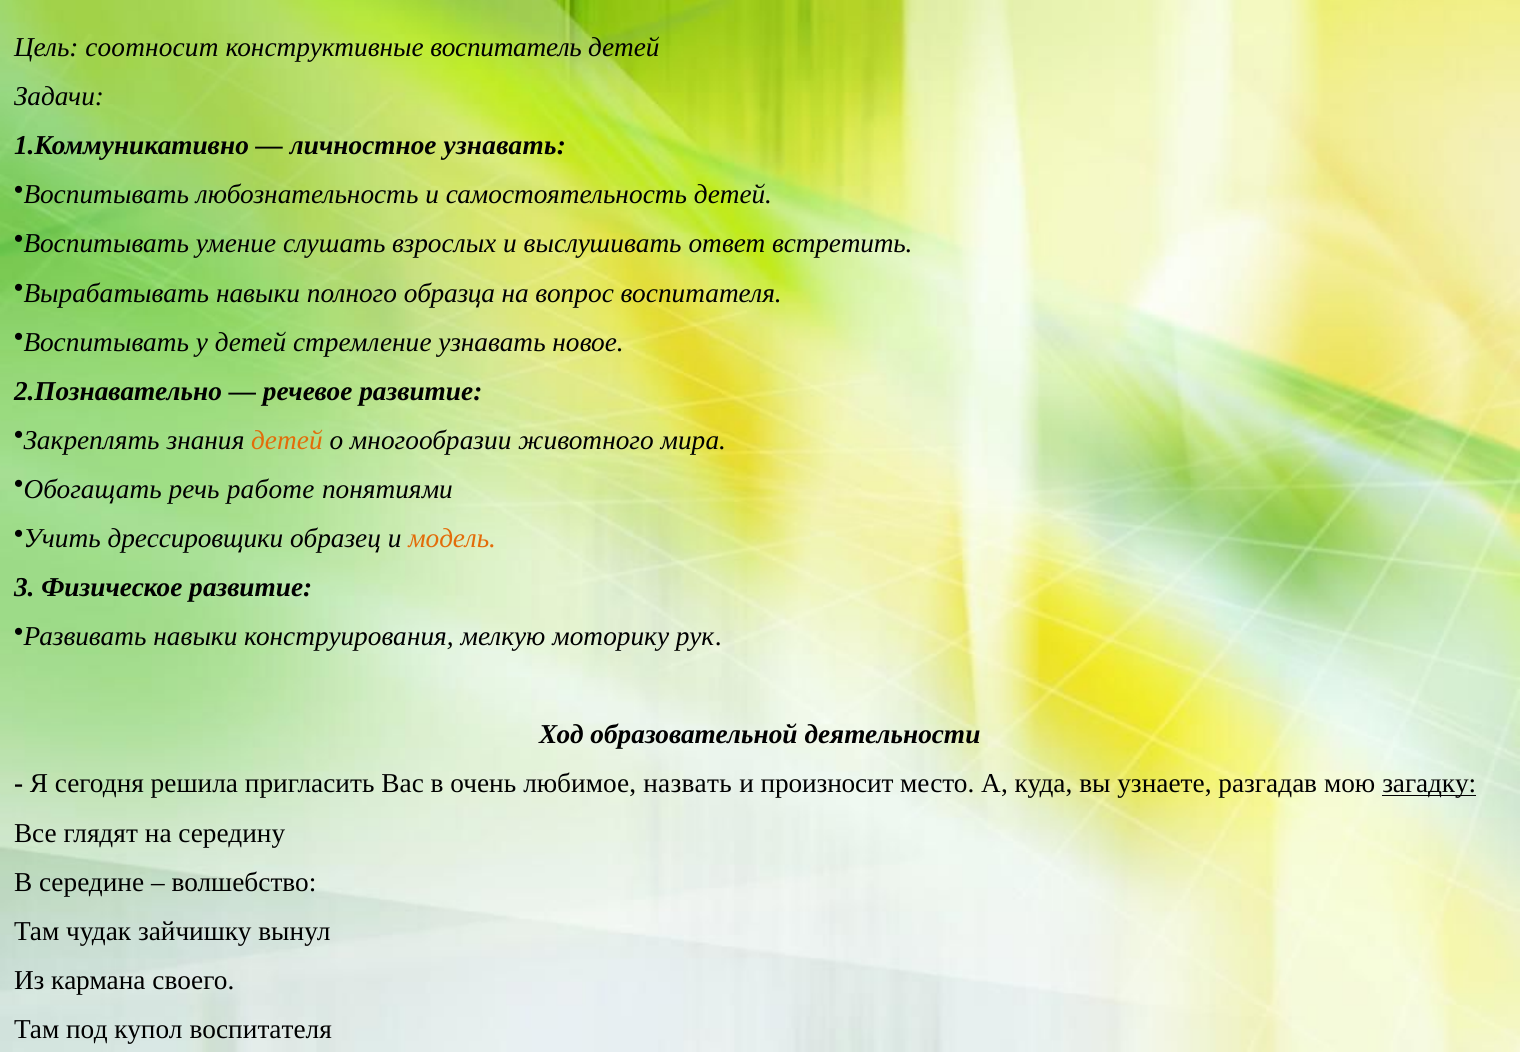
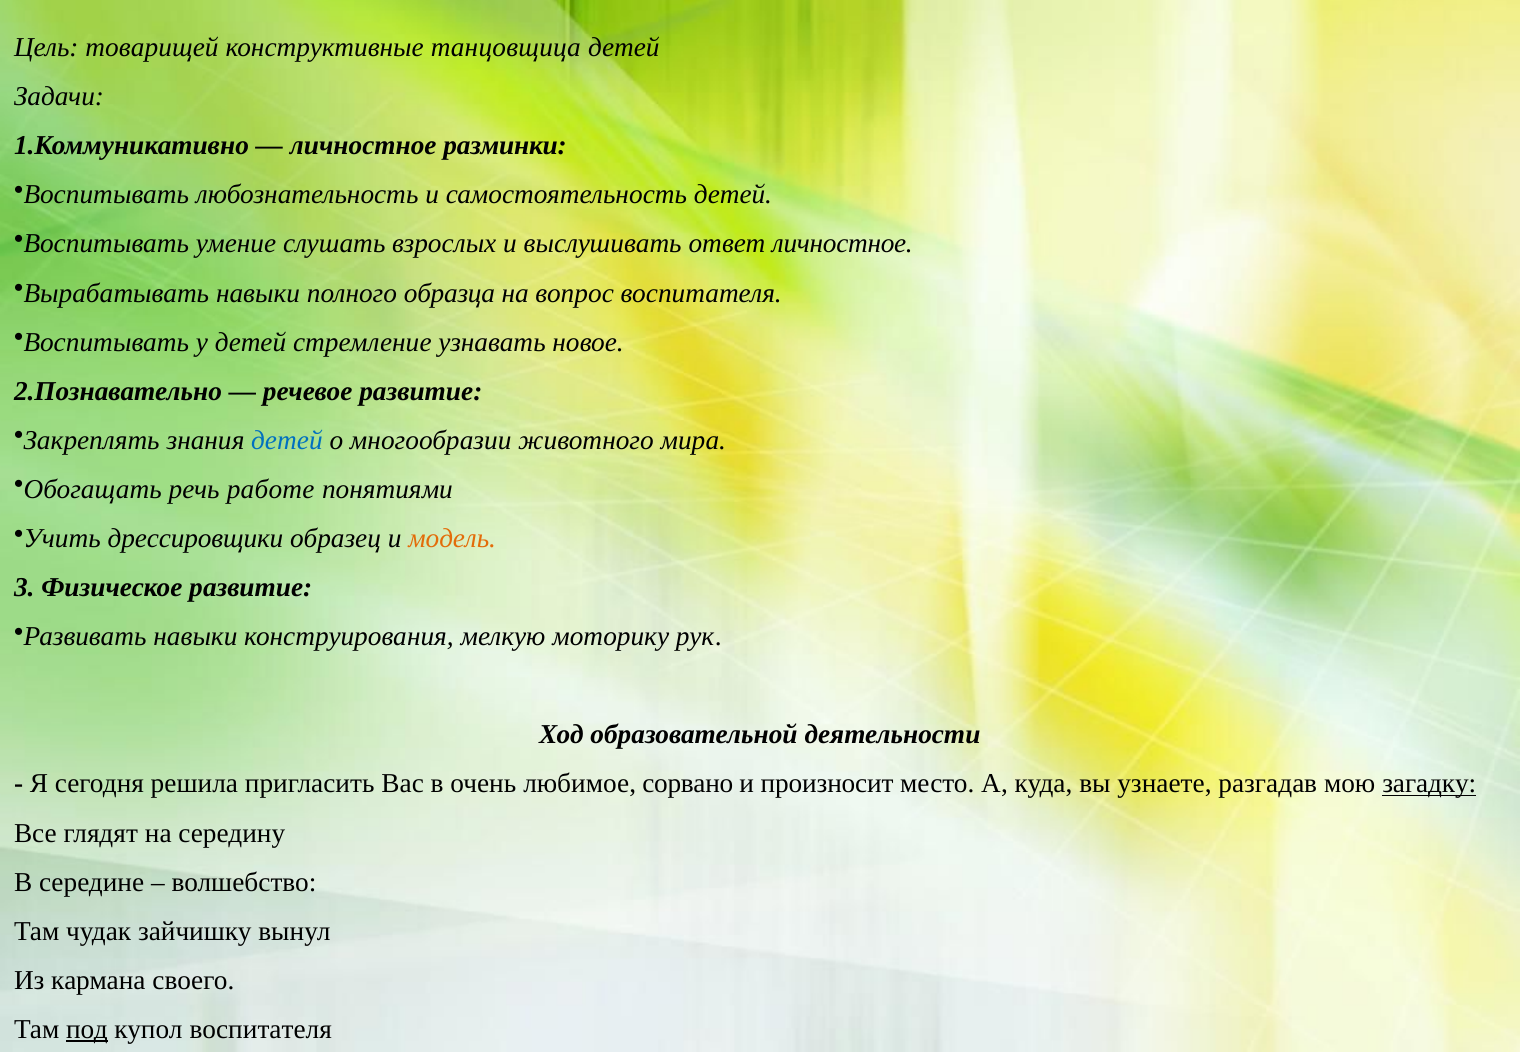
соотносит: соотносит -> товарищей (152, 48)
воспитатель: воспитатель -> танцовщица (506, 48)
личностное узнавать: узнавать -> разминки (505, 146)
ответ встретить: встретить -> личностное (842, 244)
детей colour: orange -> blue (287, 440)
назвать: назвать -> сорвано (688, 784)
под underline: none -> present (87, 1030)
